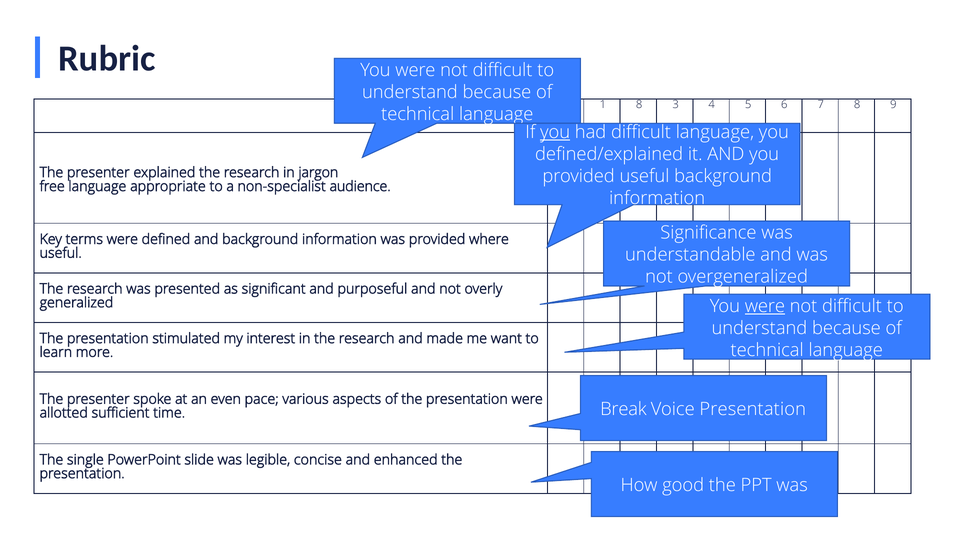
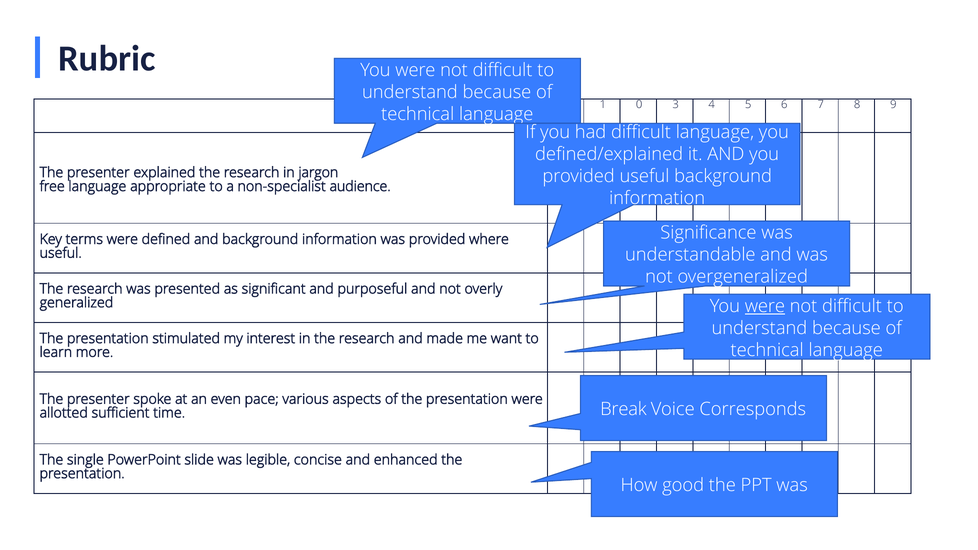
1 8: 8 -> 0 (639, 104)
you underline: present -> none (555, 132)
Voice Presentation: Presentation -> Corresponds (753, 409)
